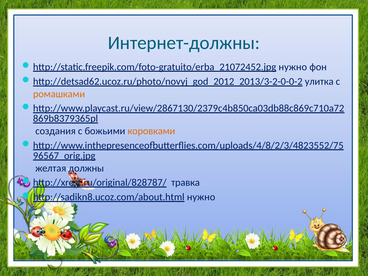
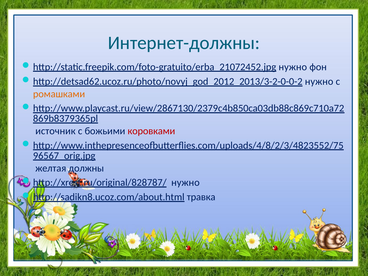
улитка: улитка -> нужно (319, 82)
создания: создания -> источник (55, 131)
коровками colour: orange -> red (151, 131)
травка: травка -> нужно (185, 183)
нужно: нужно -> травка (201, 197)
